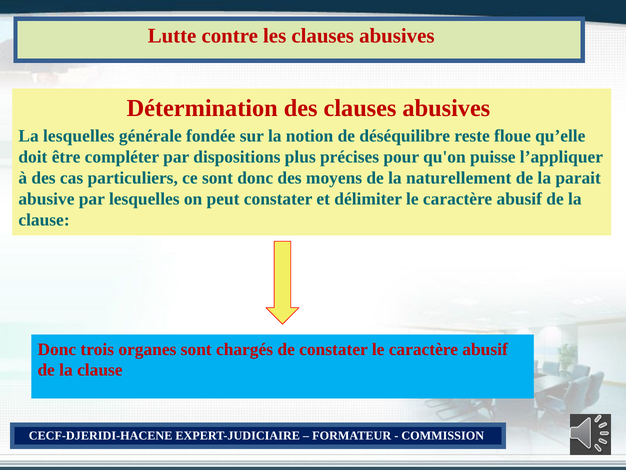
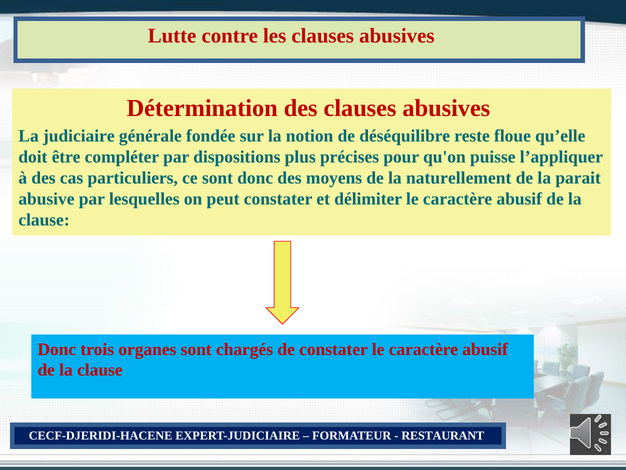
La lesquelles: lesquelles -> judiciaire (79, 136)
COMMISSION: COMMISSION -> RESTAURANT (443, 435)
